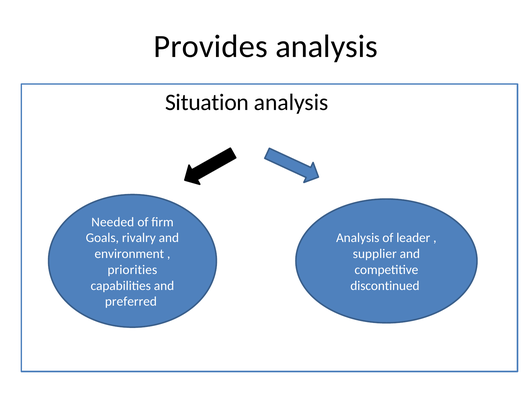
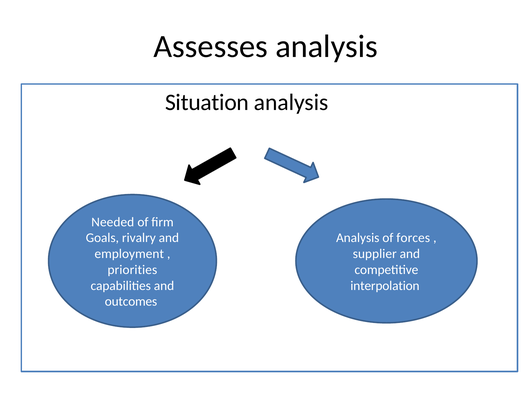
Provides: Provides -> Assesses (211, 46)
leader: leader -> forces (413, 238)
environment: environment -> employment (129, 254)
discontinued: discontinued -> interpolation (385, 285)
preferred: preferred -> outcomes (131, 301)
